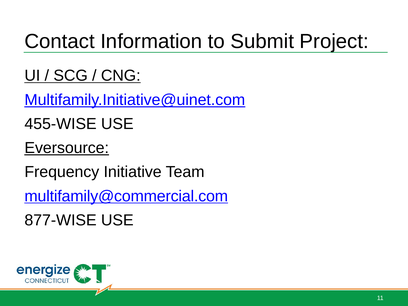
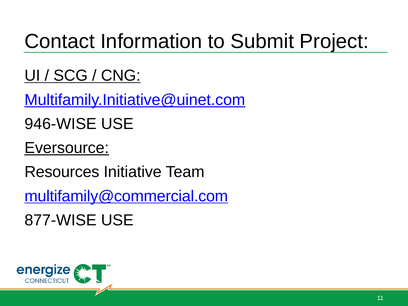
455-WISE: 455-WISE -> 946-WISE (61, 124)
Frequency: Frequency -> Resources (62, 172)
